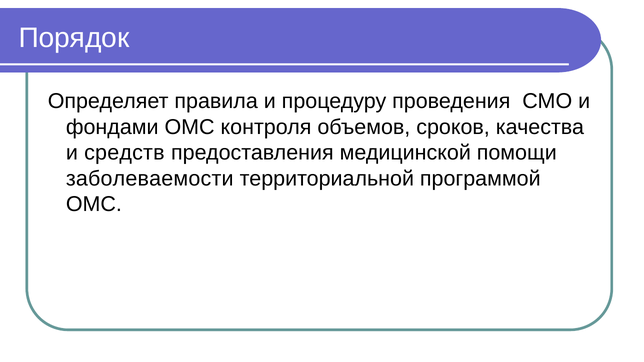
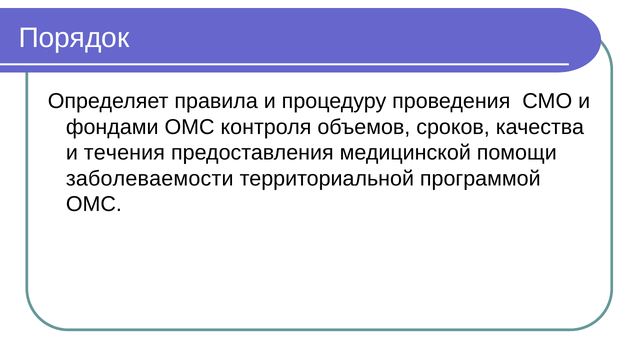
средств: средств -> течения (124, 153)
